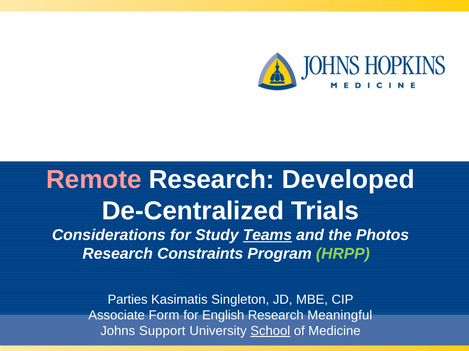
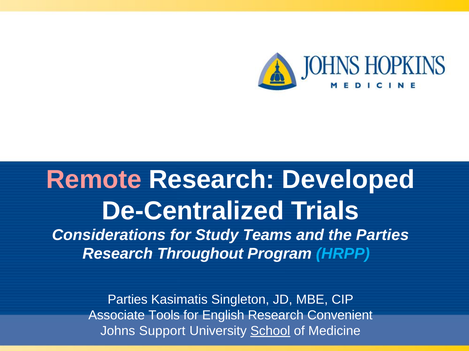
Teams underline: present -> none (267, 236)
the Photos: Photos -> Parties (382, 236)
Constraints: Constraints -> Throughout (200, 254)
HRPP colour: light green -> light blue (343, 254)
Form: Form -> Tools (164, 316)
Meaningful: Meaningful -> Convenient (340, 316)
